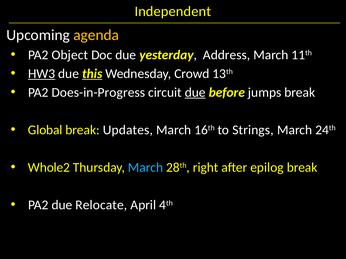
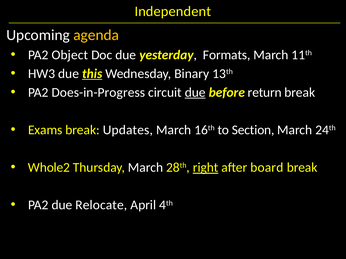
Address: Address -> Formats (227, 55)
HW3 underline: present -> none (42, 74)
Crowd: Crowd -> Binary (192, 74)
jumps: jumps -> return (265, 93)
Global: Global -> Exams (45, 130)
Strings: Strings -> Section (253, 130)
March colour: light blue -> white (146, 168)
right underline: none -> present (206, 168)
epilog: epilog -> board (267, 168)
